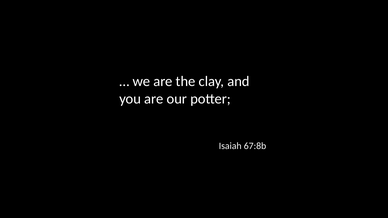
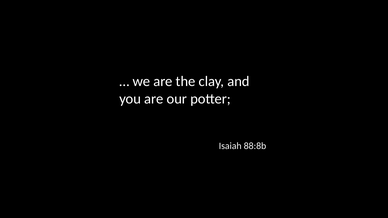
67:8b: 67:8b -> 88:8b (255, 146)
